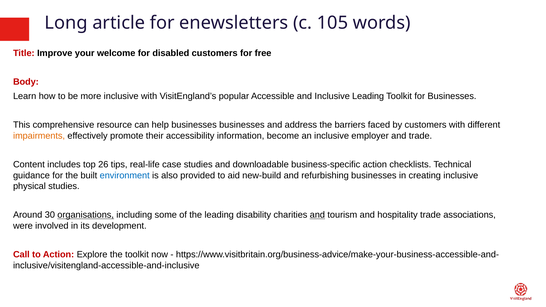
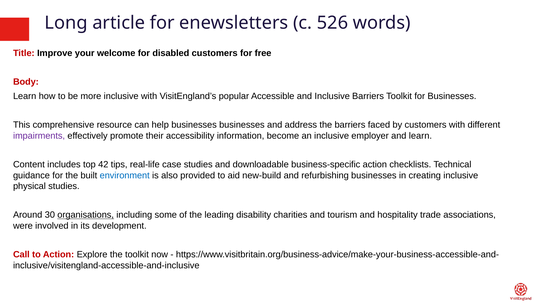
105: 105 -> 526 (333, 23)
Inclusive Leading: Leading -> Barriers (368, 96)
impairments colour: orange -> purple (39, 136)
and trade: trade -> learn (420, 136)
26: 26 -> 42 (103, 165)
and underline: present -> none (317, 215)
